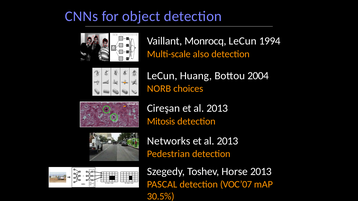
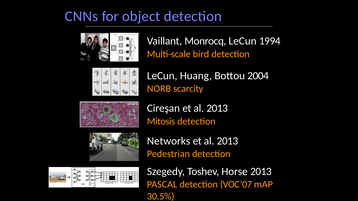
also: also -> bird (201, 54)
choices: choices -> scarcity (188, 89)
